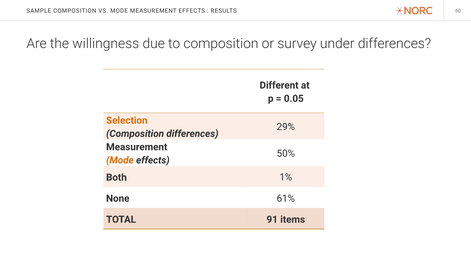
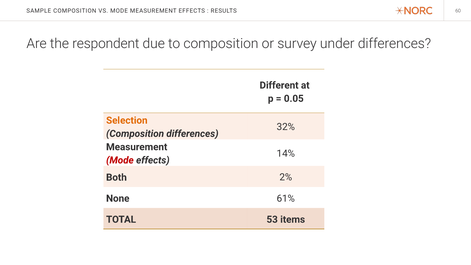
willingness: willingness -> respondent (106, 44)
29%: 29% -> 32% (286, 127)
50%: 50% -> 14% (286, 154)
Mode colour: orange -> red (120, 160)
1%: 1% -> 2% (286, 177)
91: 91 -> 53 (272, 219)
